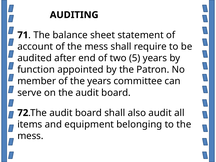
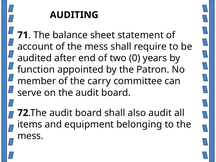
5: 5 -> 0 (135, 58)
the years: years -> carry (99, 81)
